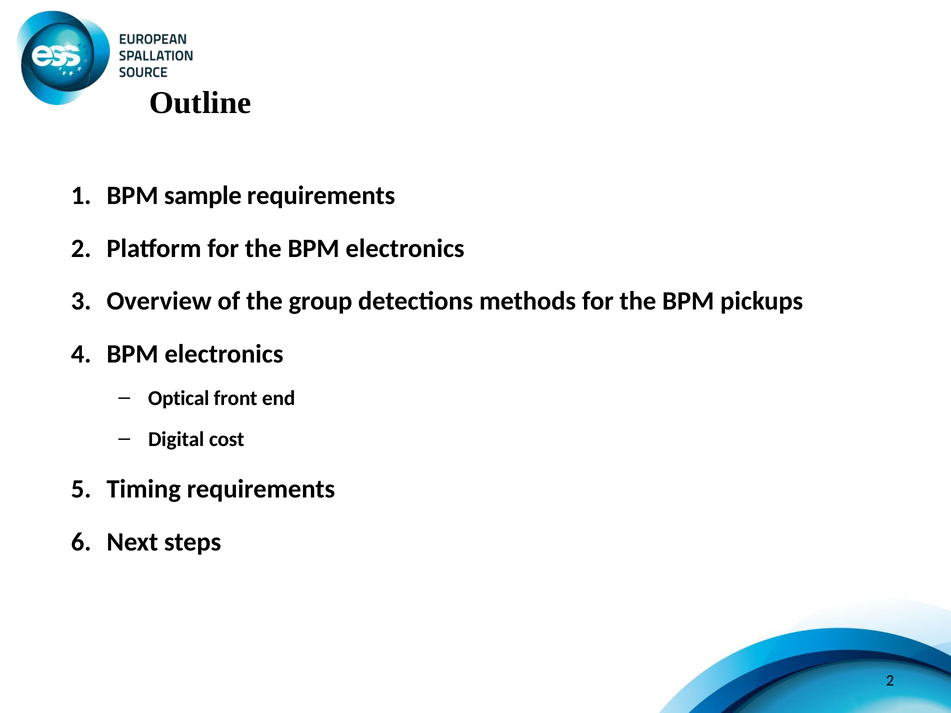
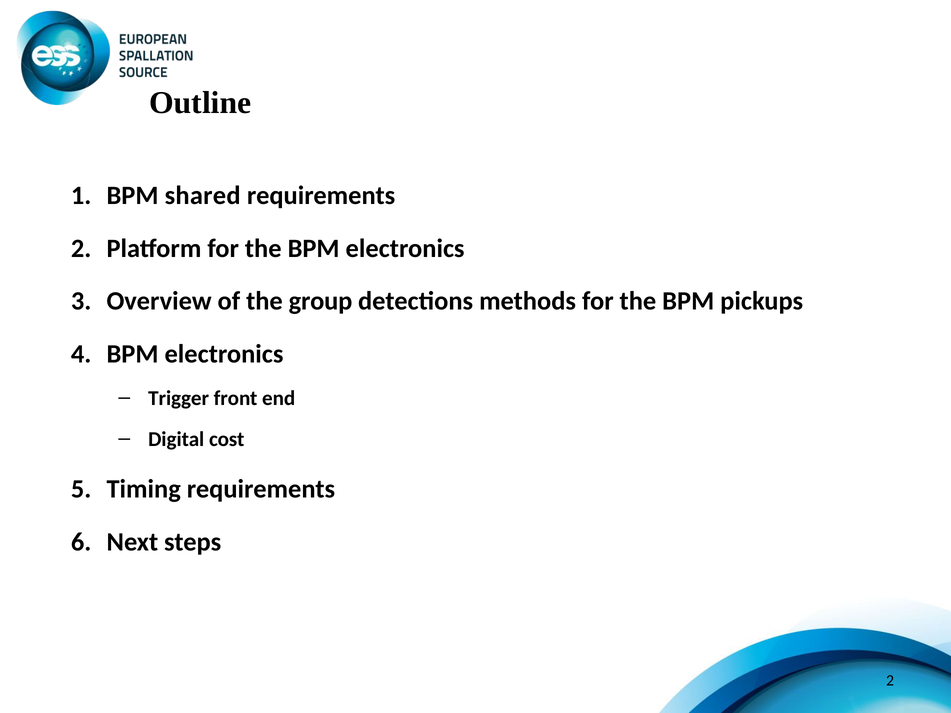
sample: sample -> shared (203, 196)
Optical: Optical -> Trigger (179, 398)
